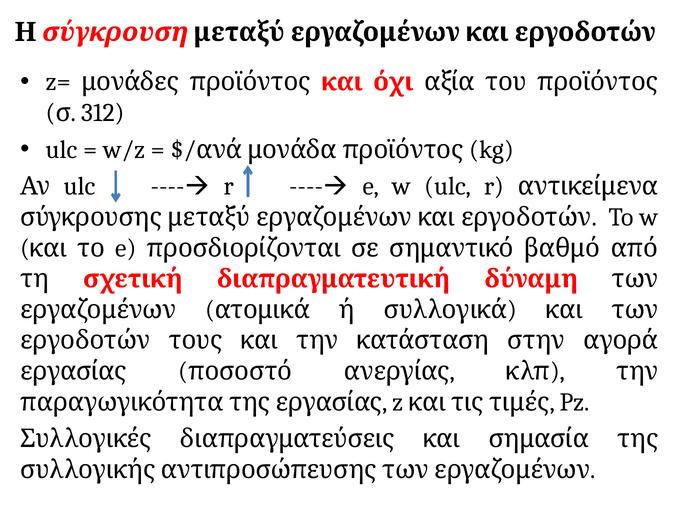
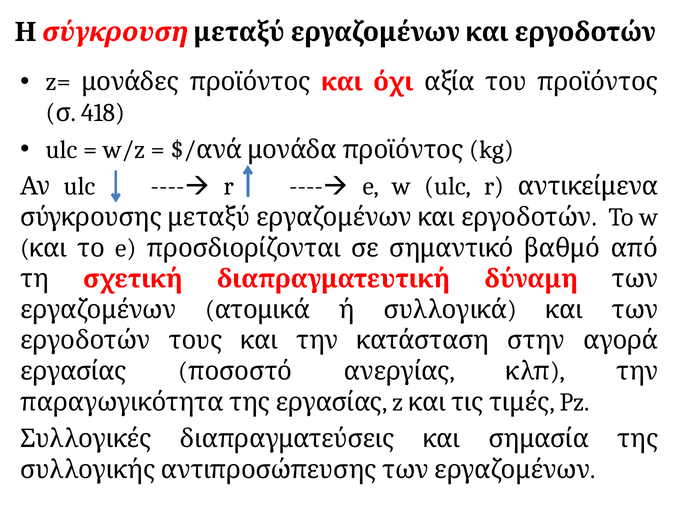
312: 312 -> 418 (103, 113)
